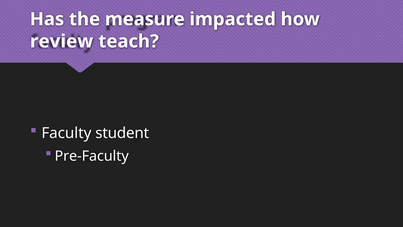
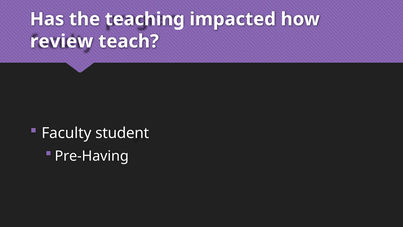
measure: measure -> teaching (145, 19)
Pre-Faculty: Pre-Faculty -> Pre-Having (92, 156)
